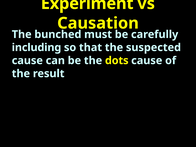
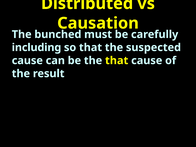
Experiment: Experiment -> Distributed (87, 4)
the dots: dots -> that (117, 61)
